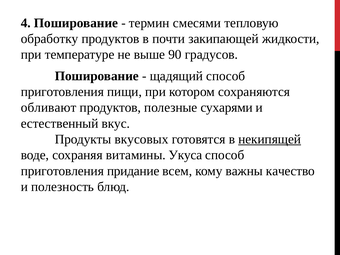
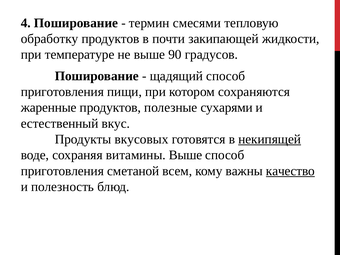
обливают: обливают -> жаренные (49, 108)
витамины Укуса: Укуса -> Выше (186, 155)
придание: придание -> сметаной (133, 171)
качество underline: none -> present (290, 171)
